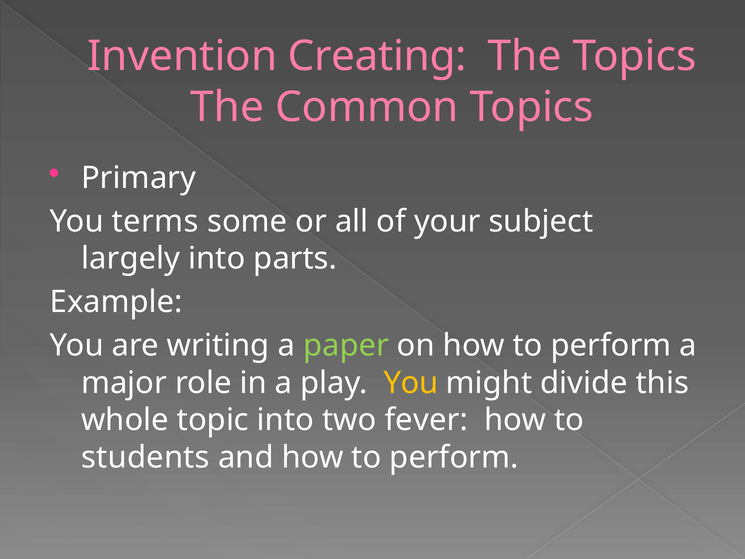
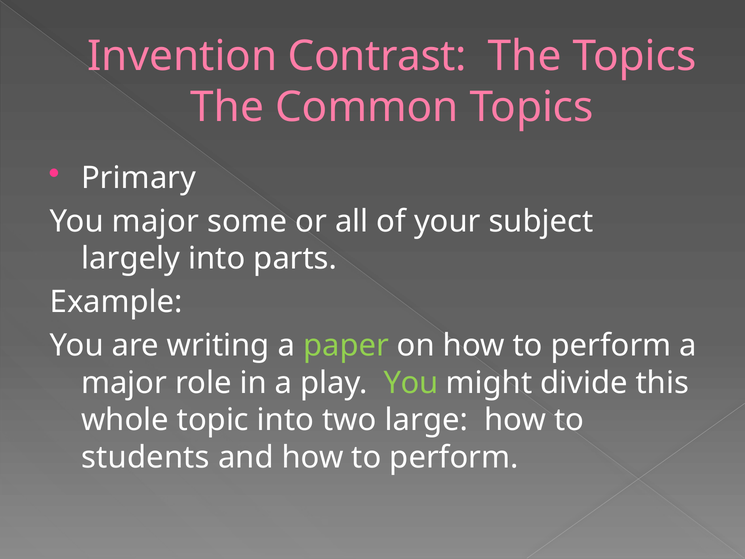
Creating: Creating -> Contrast (377, 56)
You terms: terms -> major (155, 221)
You colour: yellow -> light green (411, 383)
fever: fever -> large (426, 420)
